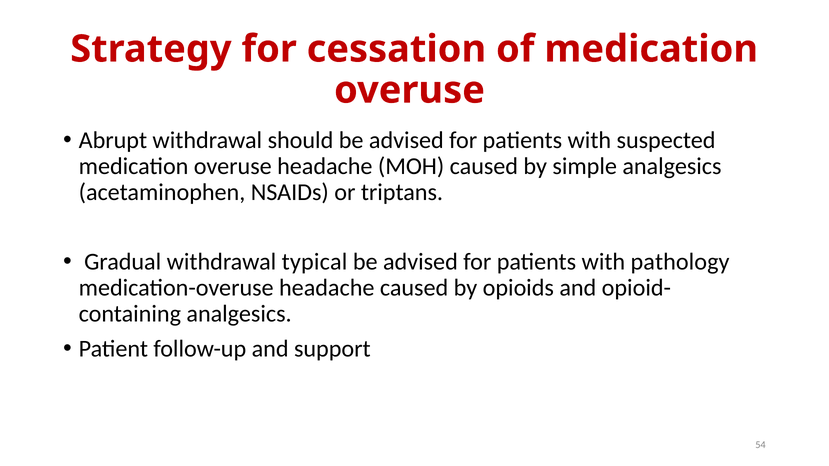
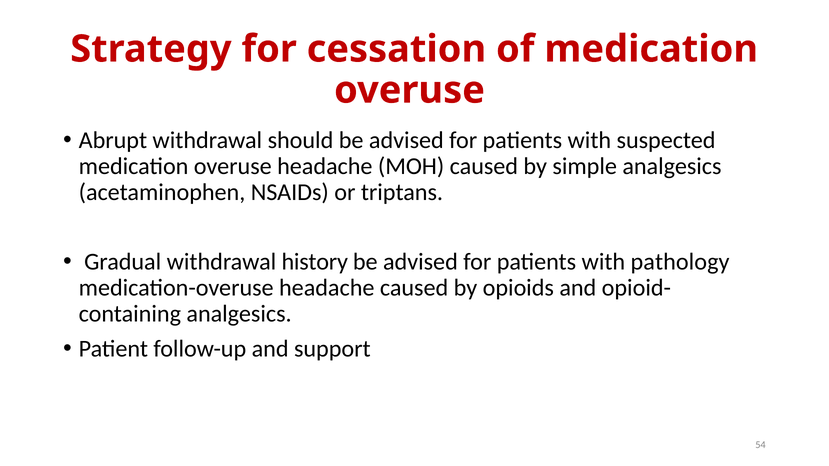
typical: typical -> history (315, 262)
